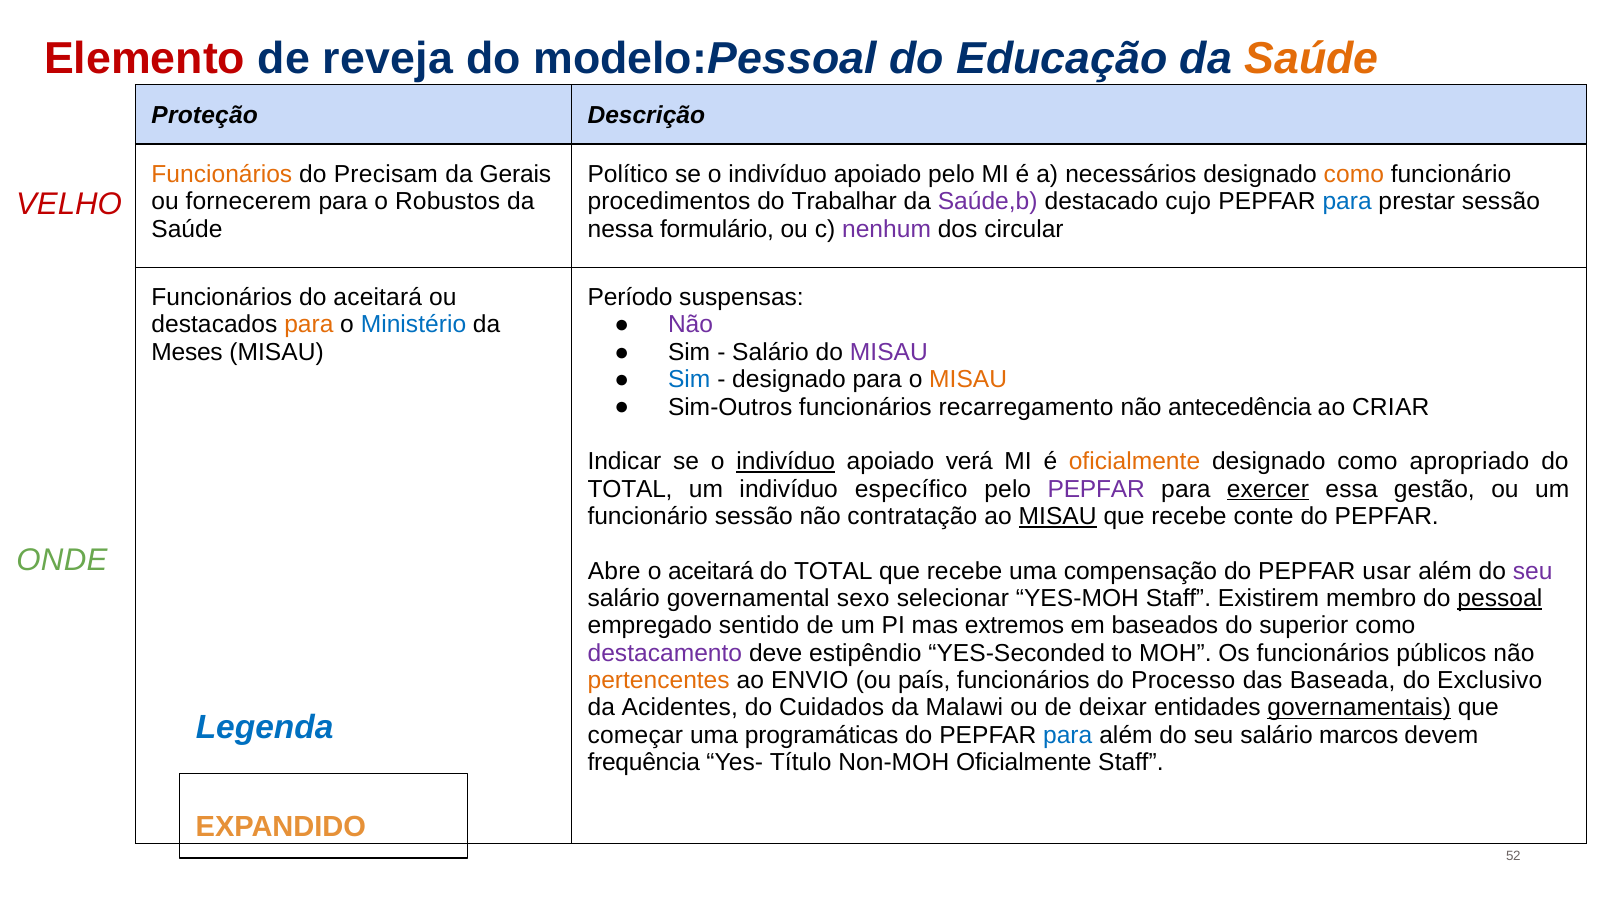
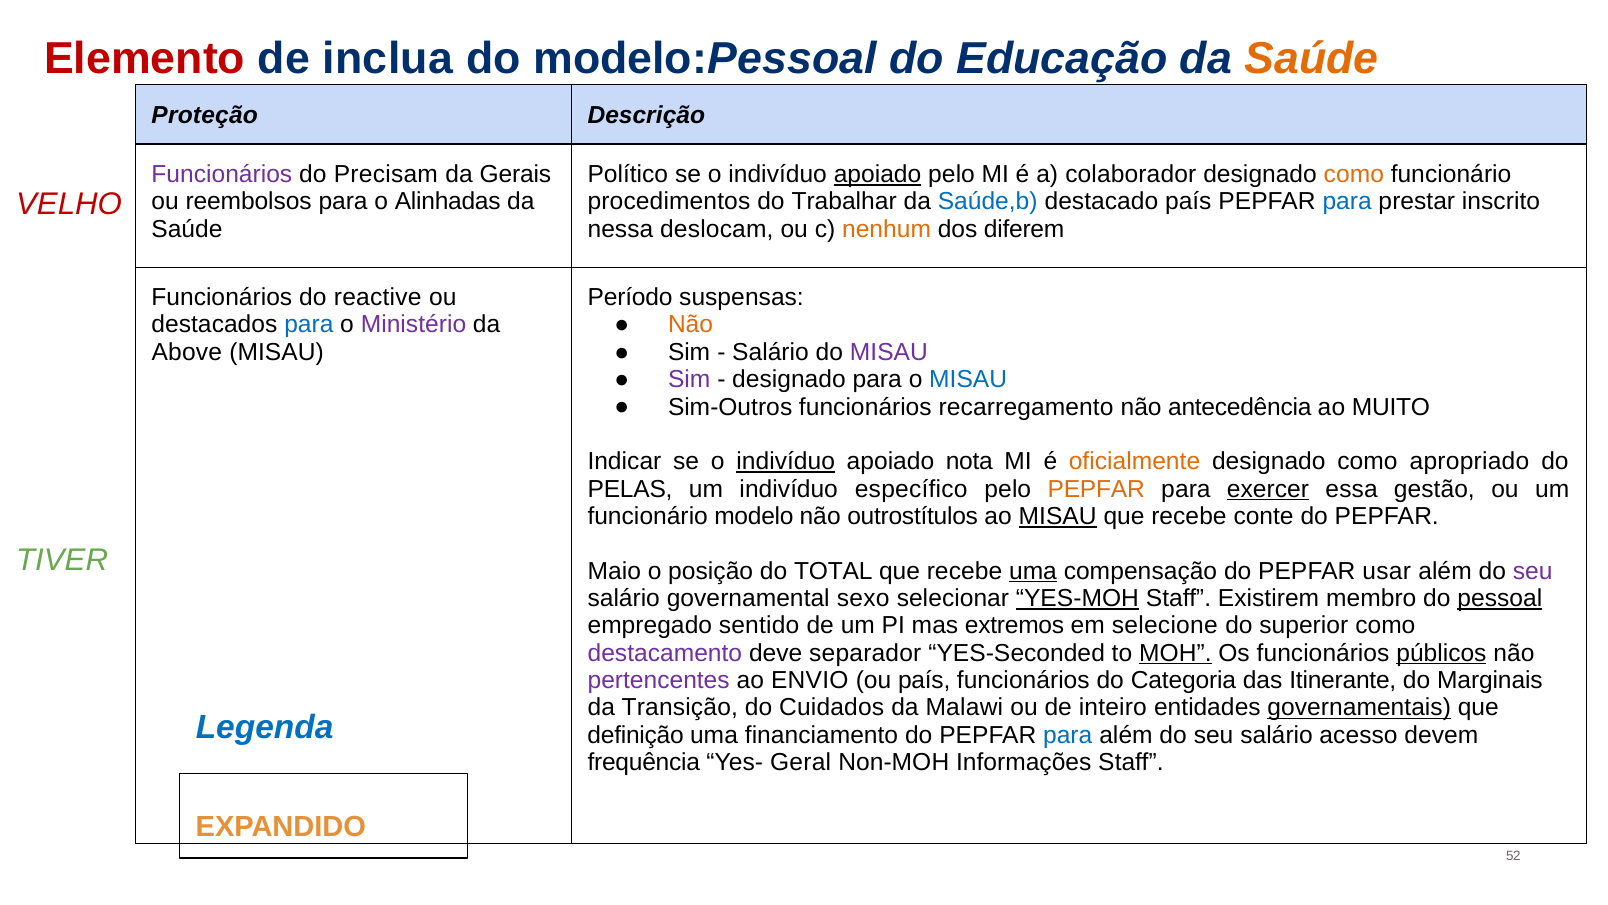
reveja: reveja -> inclua (388, 59)
Funcionários colour: orange -> purple (222, 174)
apoiado underline: none -> present (878, 174)
necessários: necessários -> colaborador (1131, 174)
fornecerem: fornecerem -> reembolsos (249, 202)
Robustos: Robustos -> Alinhadas (448, 202)
Saúde,b colour: purple -> blue (988, 202)
destacado cujo: cujo -> país (1188, 202)
prestar sessão: sessão -> inscrito (1501, 202)
formulário: formulário -> deslocam (717, 229)
nenhum colour: purple -> orange (887, 229)
circular: circular -> diferem (1024, 229)
do aceitará: aceitará -> reactive (378, 297)
para colour: orange -> blue (309, 325)
Ministério colour: blue -> purple (413, 325)
Não colour: purple -> orange (691, 325)
Meses: Meses -> Above (187, 352)
Sim colour: blue -> purple (689, 379)
MISAU colour: orange -> blue (968, 379)
CRIAR: CRIAR -> MUITO (1391, 407)
verá: verá -> nota (969, 461)
TOTAL: TOTAL -> PELAS (630, 489)
PEPFAR colour: purple -> orange (1096, 489)
funcionário sessão: sessão -> modelo (754, 516)
contratação: contratação -> outrostítulos (913, 516)
ONDE: ONDE -> TIVER (62, 560)
Abre: Abre -> Maio (614, 571)
o aceitará: aceitará -> posição (711, 571)
uma underline: none -> present (1033, 571)
YES-MOH underline: none -> present (1077, 598)
baseados: baseados -> selecione (1165, 625)
estipêndio: estipêndio -> separador (865, 653)
MOH underline: none -> present (1175, 653)
públicos underline: none -> present (1441, 653)
pertencentes colour: orange -> purple (659, 680)
Processo: Processo -> Categoria (1183, 680)
Baseada: Baseada -> Itinerante (1343, 680)
Exclusivo: Exclusivo -> Marginais (1490, 680)
Acidentes: Acidentes -> Transição (680, 708)
deixar: deixar -> inteiro (1113, 708)
começar: começar -> definição (636, 735)
programáticas: programáticas -> financiamento (822, 735)
marcos: marcos -> acesso (1359, 735)
Título: Título -> Geral (801, 762)
Non-MOH Oficialmente: Oficialmente -> Informações (1024, 762)
